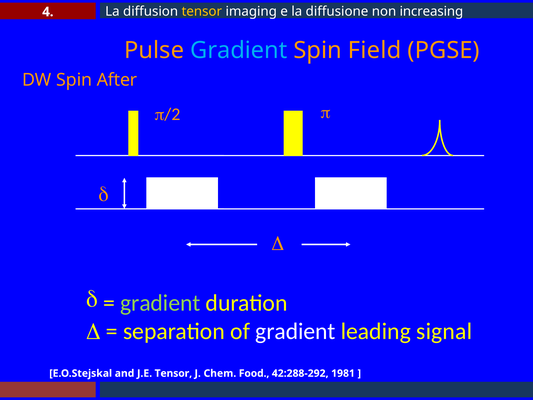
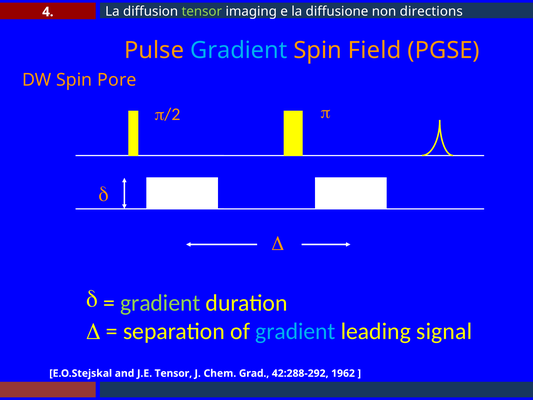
tensor colour: yellow -> light green (202, 11)
increasing: increasing -> directions (431, 11)
After: After -> Pore (117, 80)
gradient colour: white -> light blue (295, 331)
Food: Food -> Grad (254, 373)
1981: 1981 -> 1962 (343, 373)
